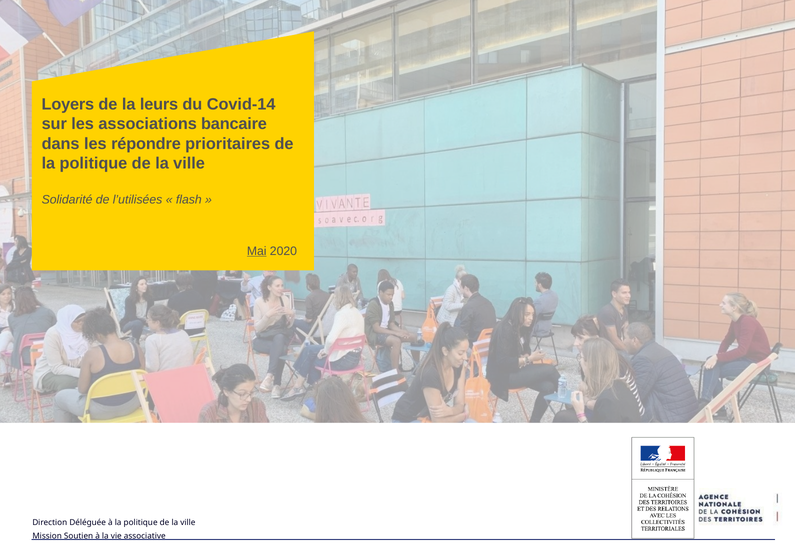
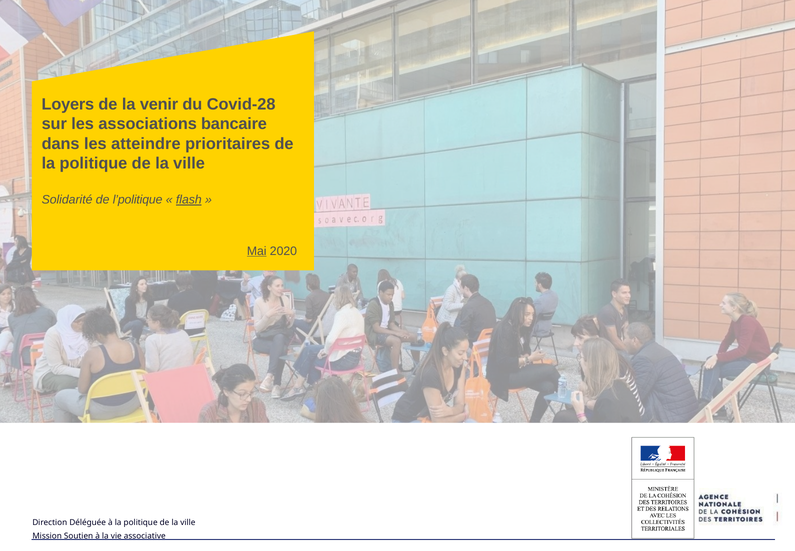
leurs: leurs -> venir (159, 104)
Covid-14: Covid-14 -> Covid-28 (241, 104)
répondre: répondre -> atteindre (146, 143)
l’utilisées: l’utilisées -> l’politique (138, 199)
flash underline: none -> present (189, 199)
